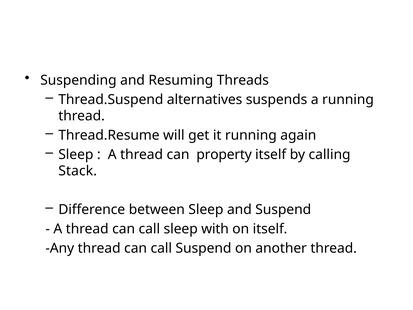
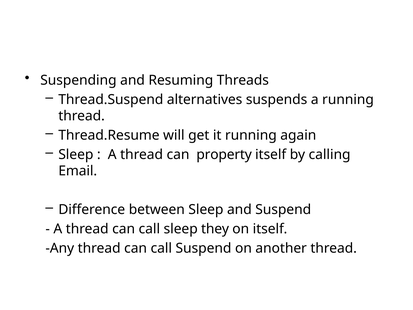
Stack: Stack -> Email (78, 171)
with: with -> they (215, 229)
